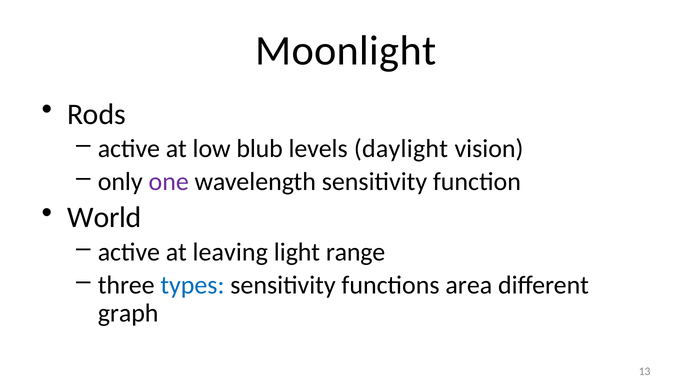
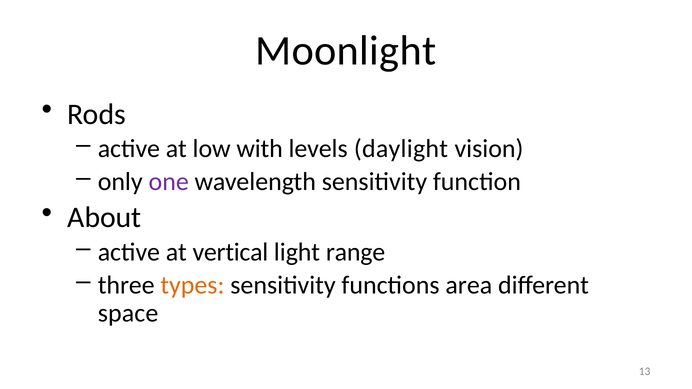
blub: blub -> with (260, 149)
World: World -> About (104, 218)
leaving: leaving -> vertical (230, 252)
types colour: blue -> orange (192, 285)
graph: graph -> space (128, 313)
